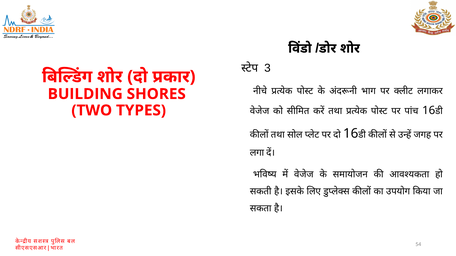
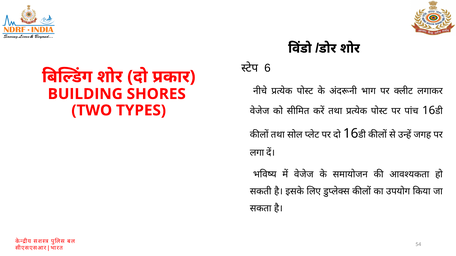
3: 3 -> 6 (267, 68)
